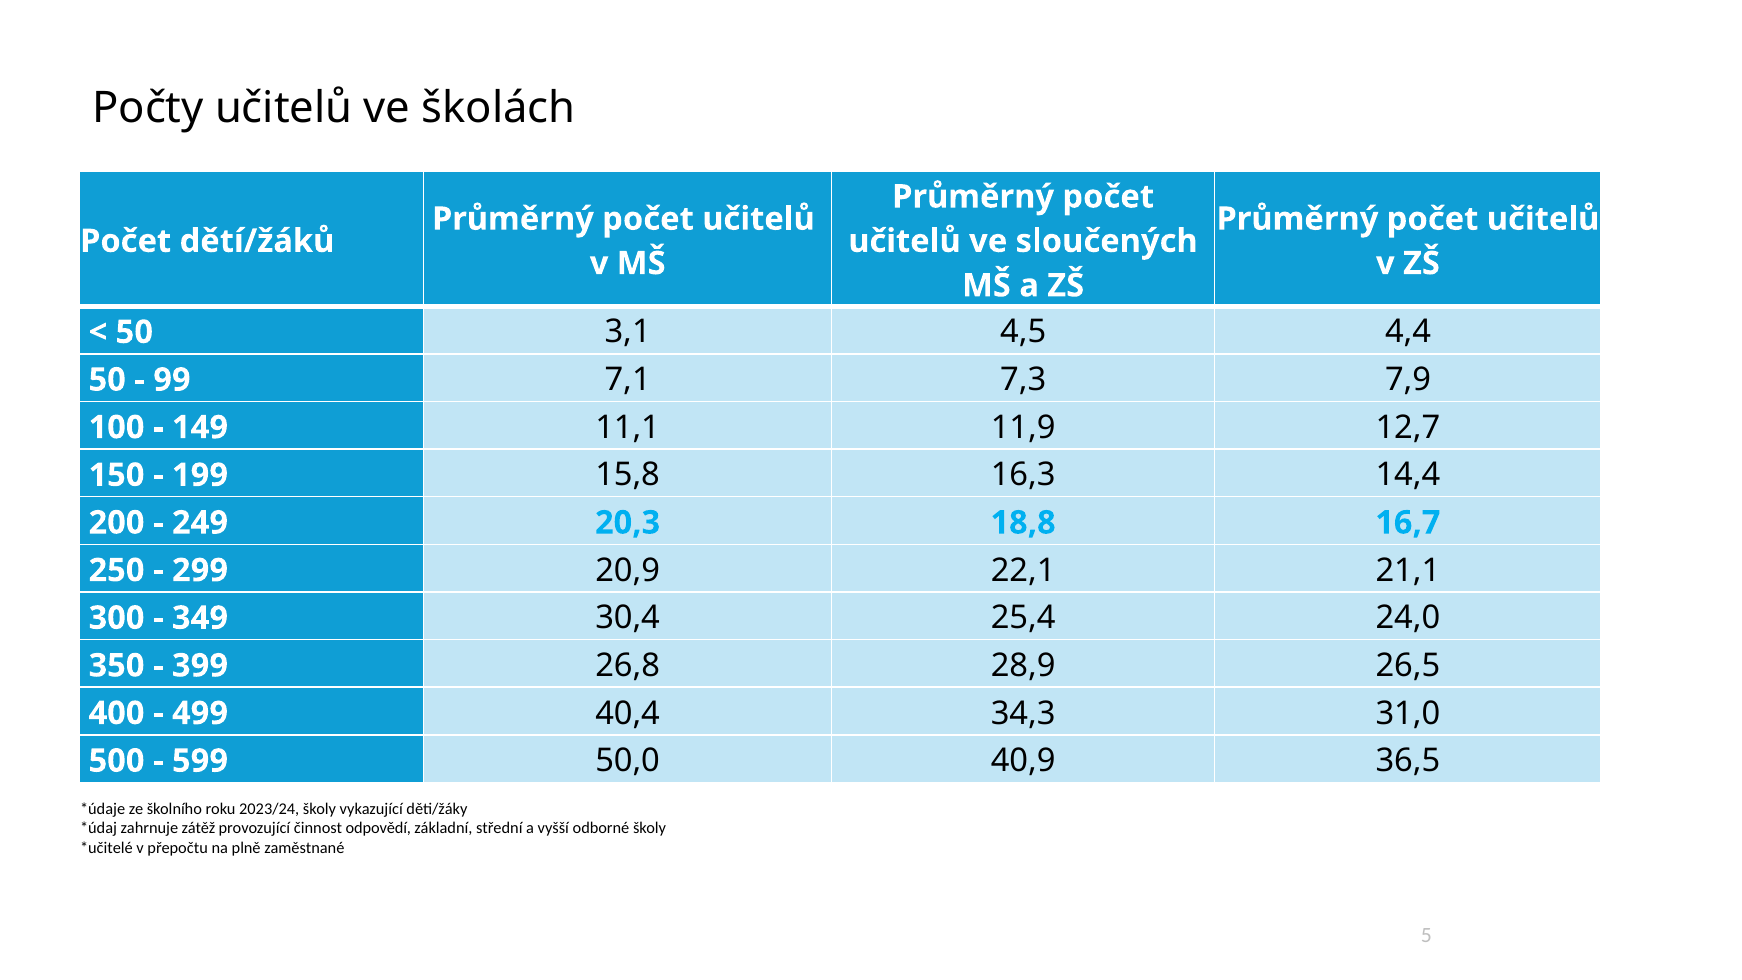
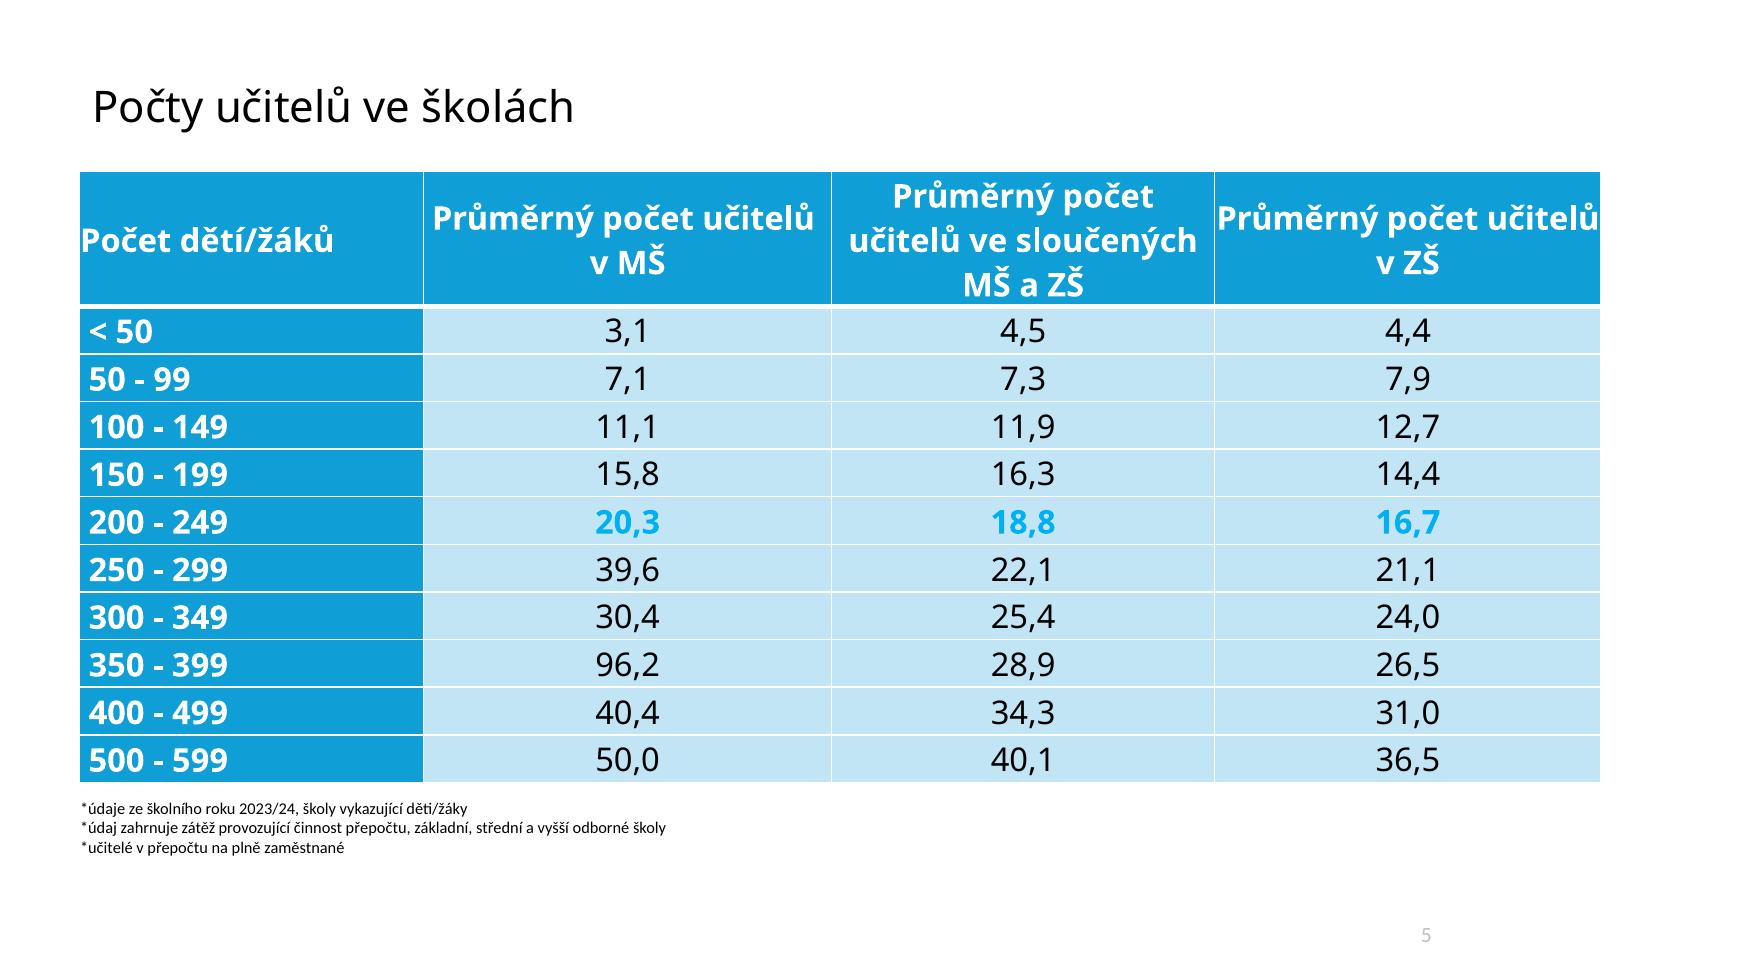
20,9: 20,9 -> 39,6 (628, 570)
26,8: 26,8 -> 96,2 (628, 666)
40,9: 40,9 -> 40,1 (1023, 761)
činnost odpovědí: odpovědí -> přepočtu (378, 828)
